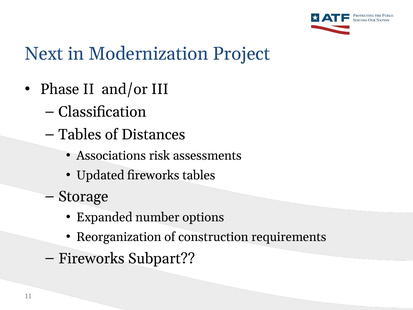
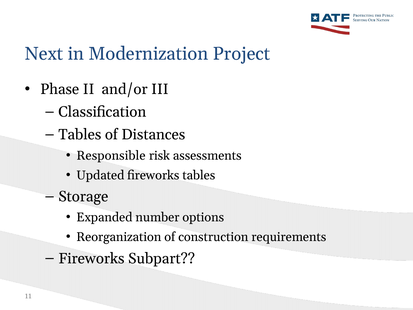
Associations: Associations -> Responsible (111, 155)
